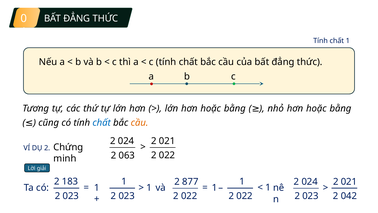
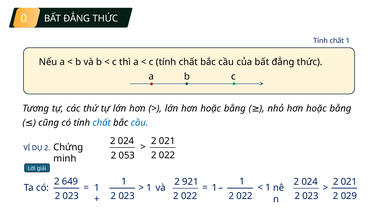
cầu colour: orange -> blue (140, 123)
063: 063 -> 053 (127, 155)
183: 183 -> 649 (70, 181)
877: 877 -> 921 (190, 181)
042: 042 -> 029 (349, 196)
